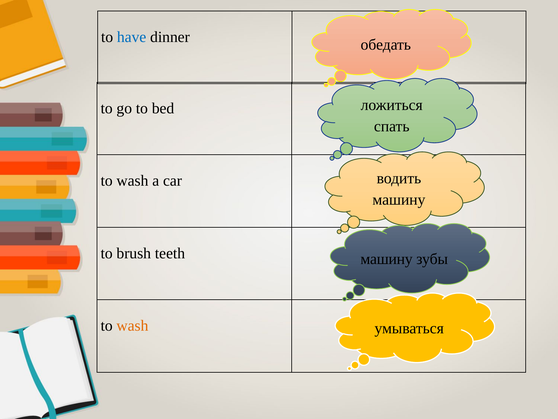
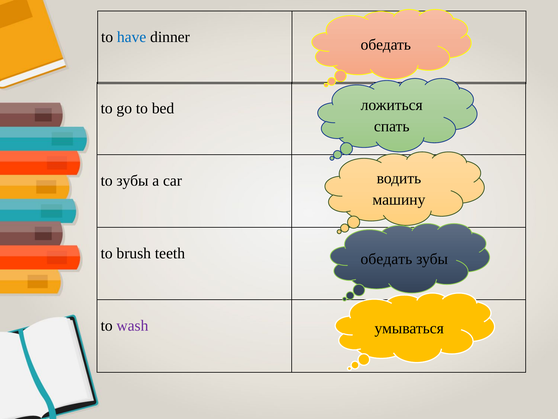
wash: wash -> зубы (132, 181)
машину: машину -> обедать (386, 259)
wash colour: orange -> purple (132, 325)
